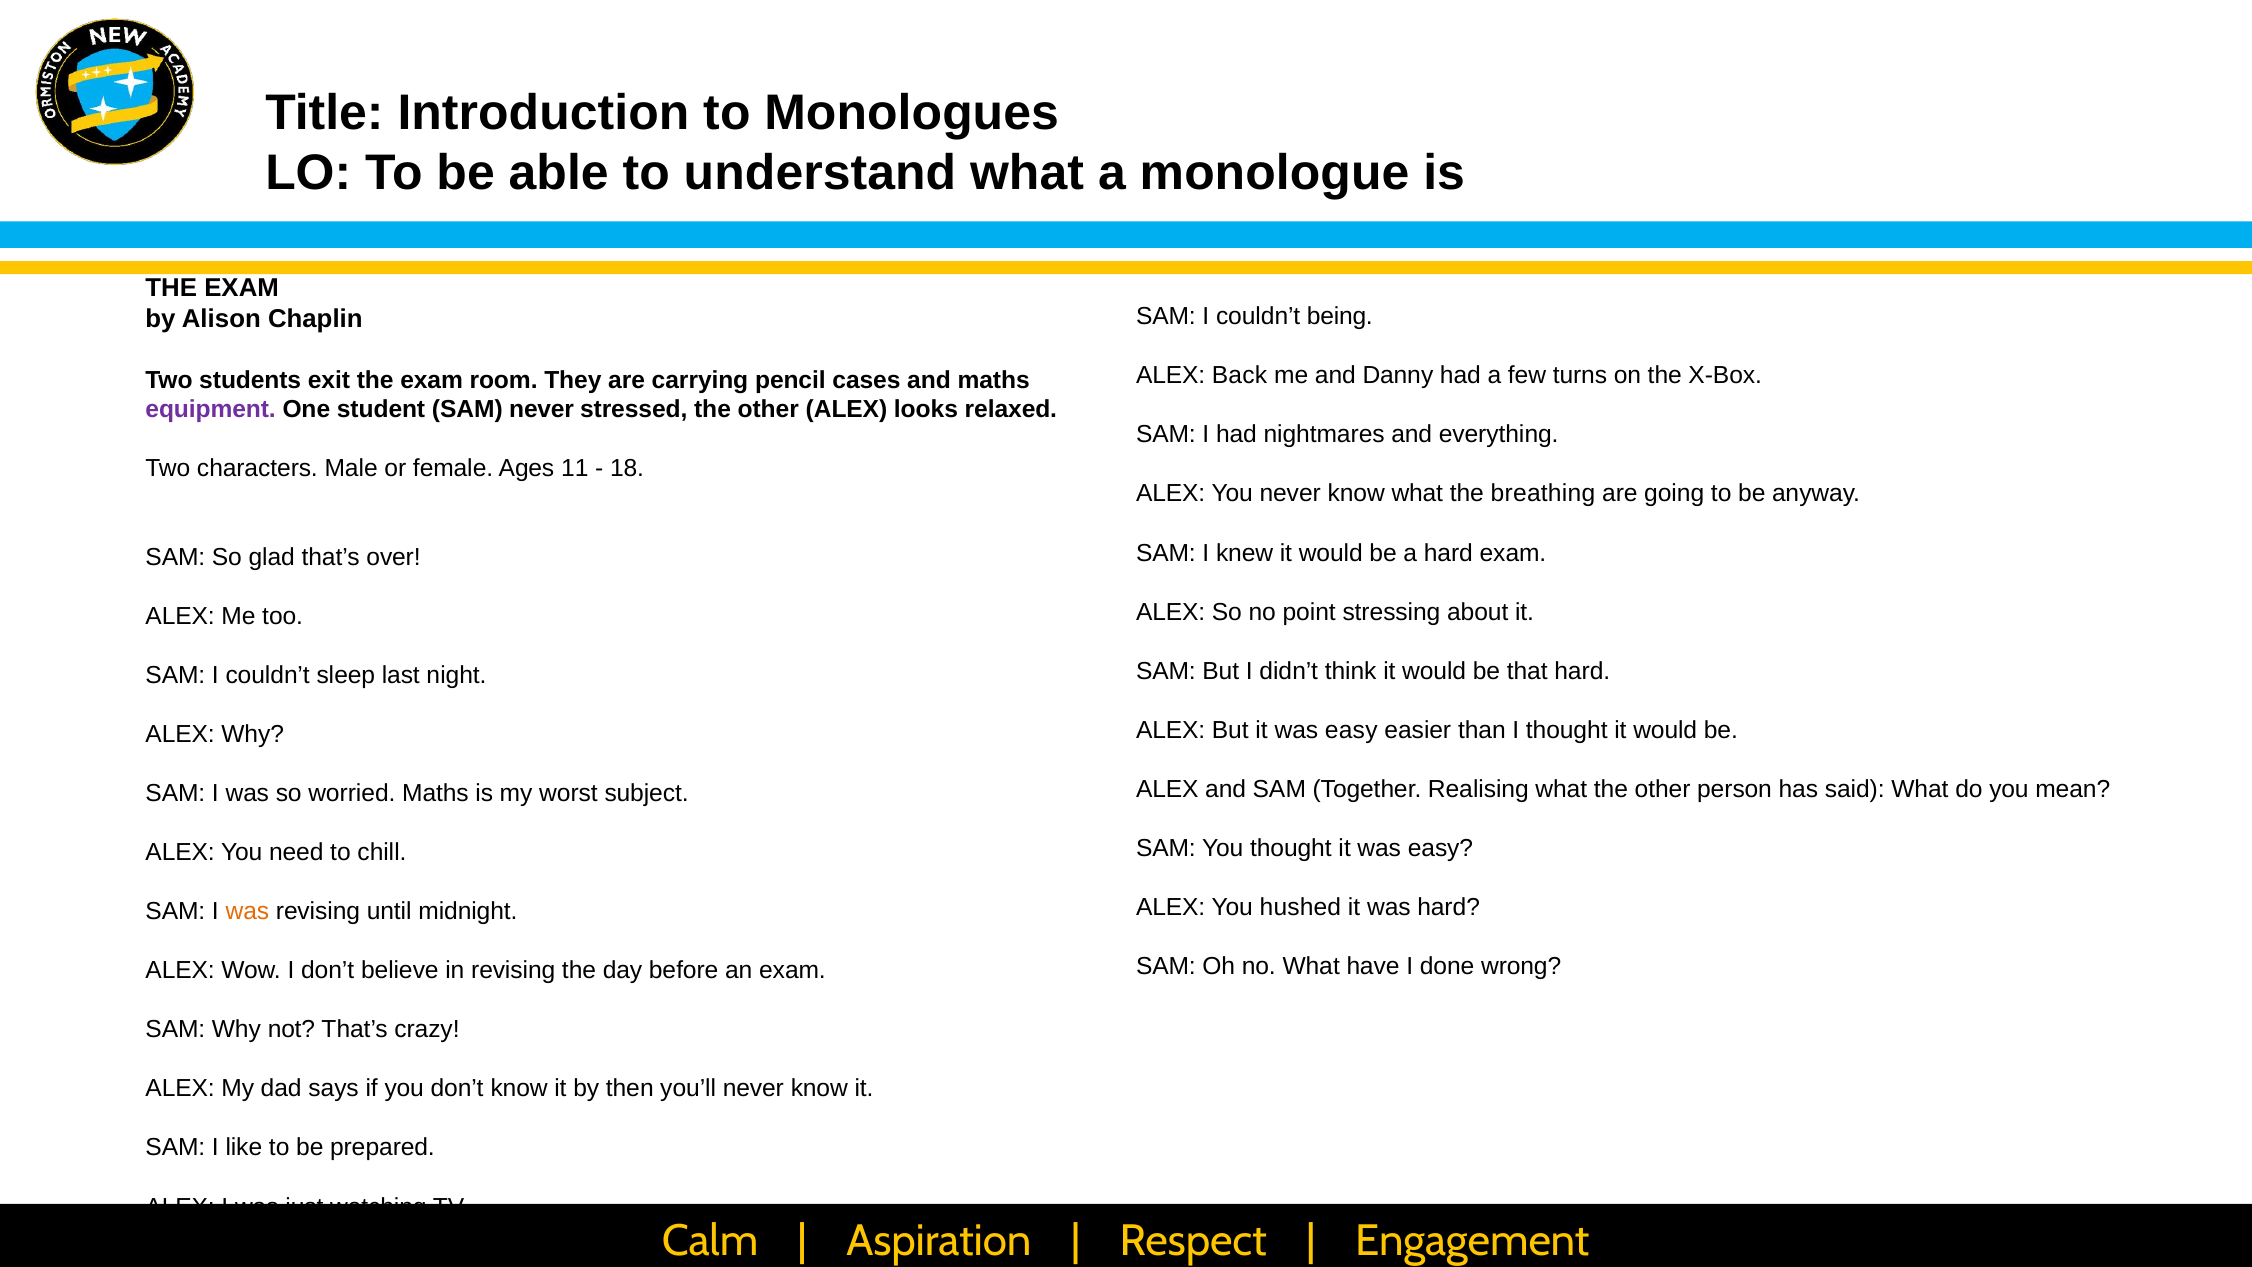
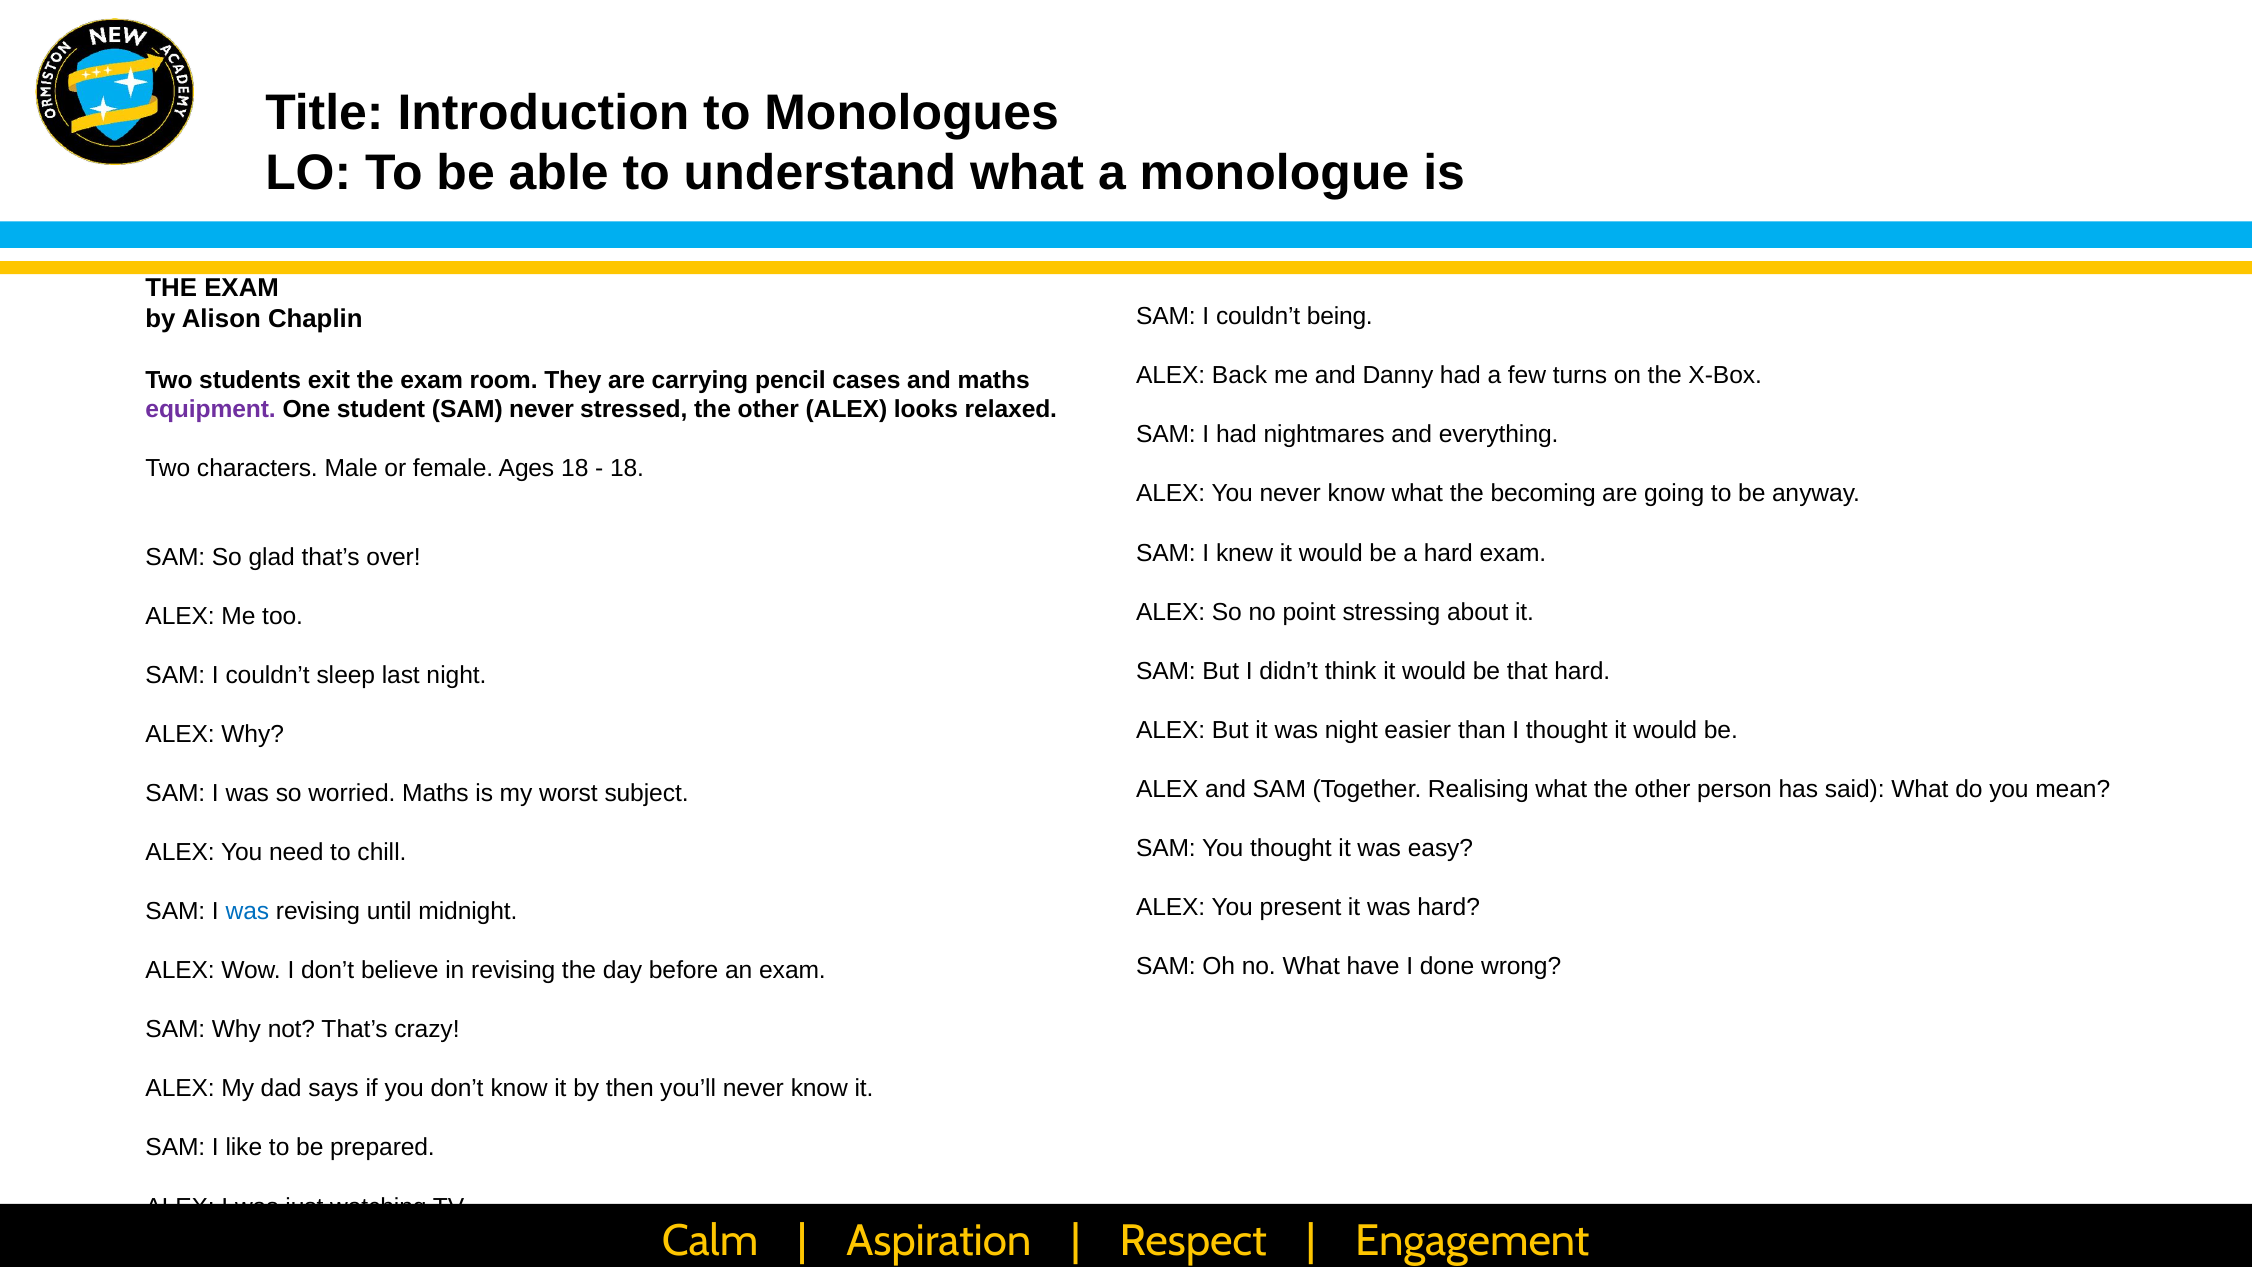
Ages 11: 11 -> 18 (575, 469)
breathing: breathing -> becoming (1543, 494)
But it was easy: easy -> night (1351, 730)
hushed: hushed -> present (1301, 907)
was colour: orange -> blue (247, 911)
